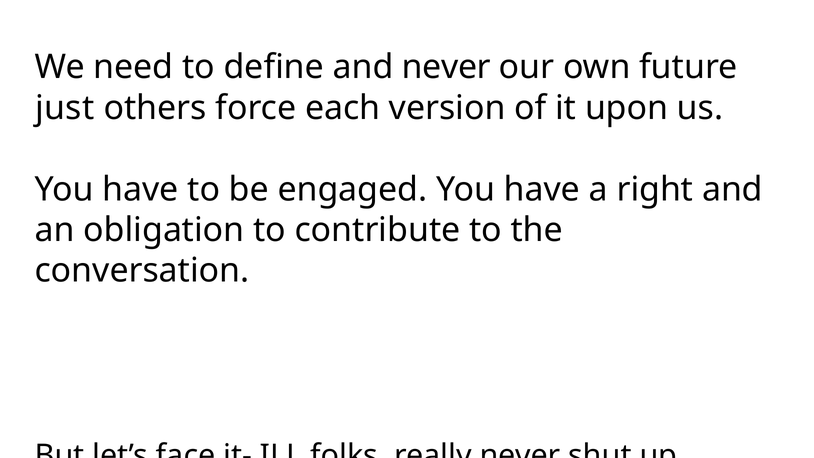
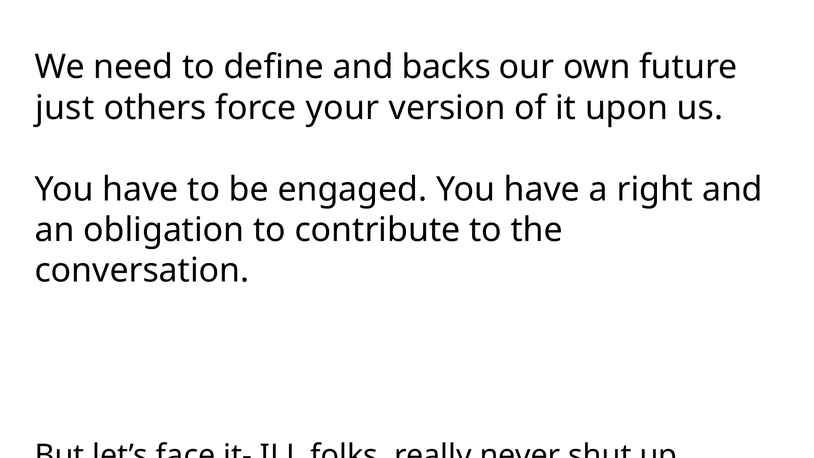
and never: never -> backs (446, 67)
each: each -> your (342, 108)
